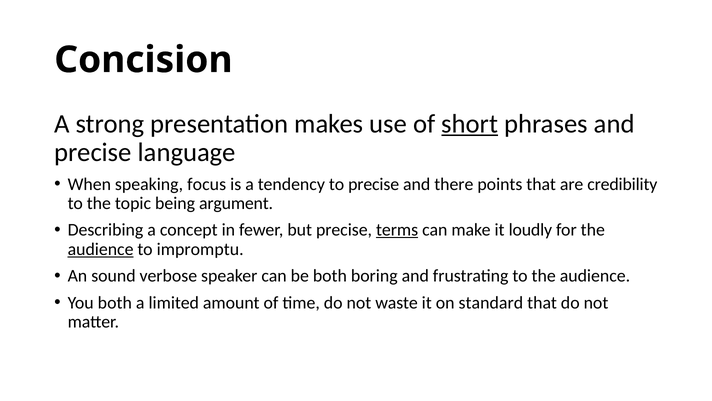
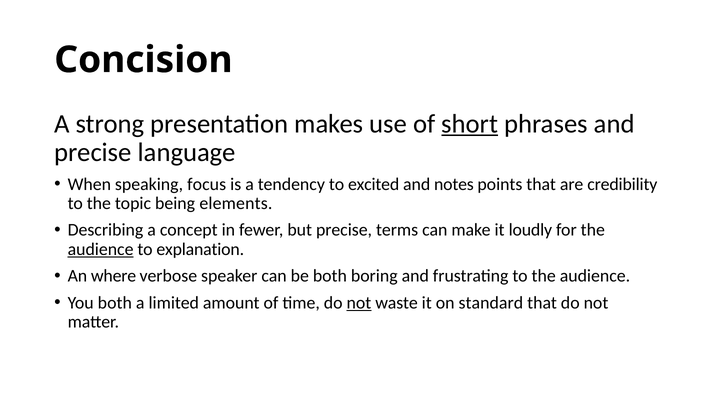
to precise: precise -> excited (374, 184)
there: there -> notes (454, 184)
argument: argument -> elements (236, 203)
terms underline: present -> none (397, 230)
impromptu: impromptu -> explanation (200, 249)
sound: sound -> where (114, 276)
not underline: none -> present (359, 302)
